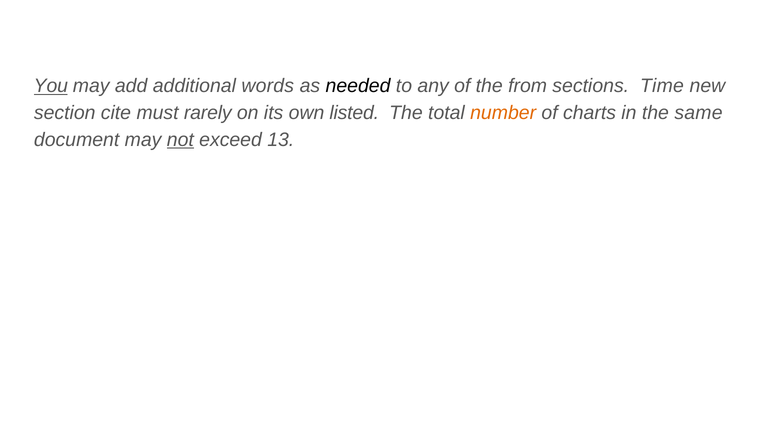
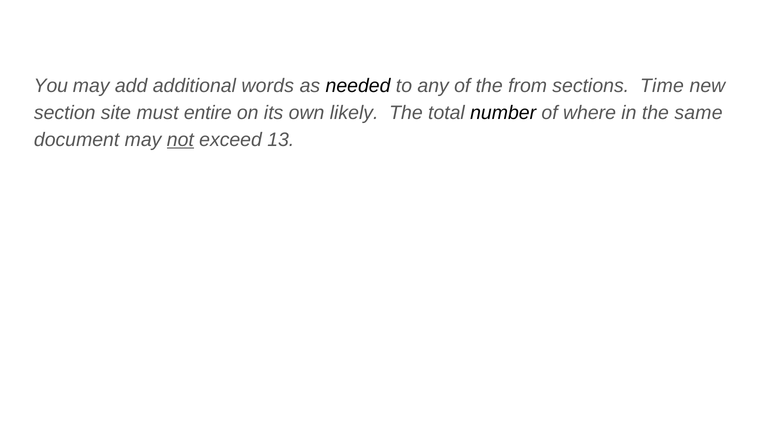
You underline: present -> none (51, 86)
cite: cite -> site (116, 113)
rarely: rarely -> entire (208, 113)
listed: listed -> likely (354, 113)
number colour: orange -> black (503, 113)
charts: charts -> where (590, 113)
